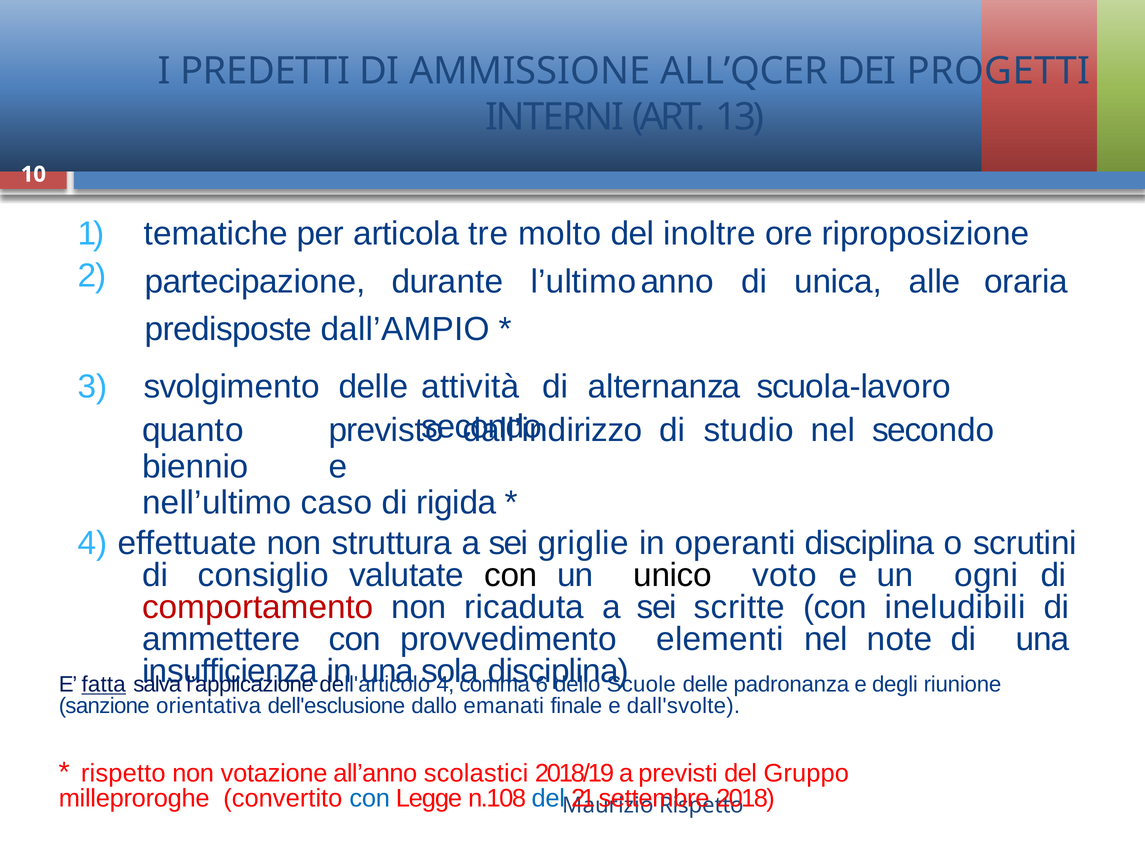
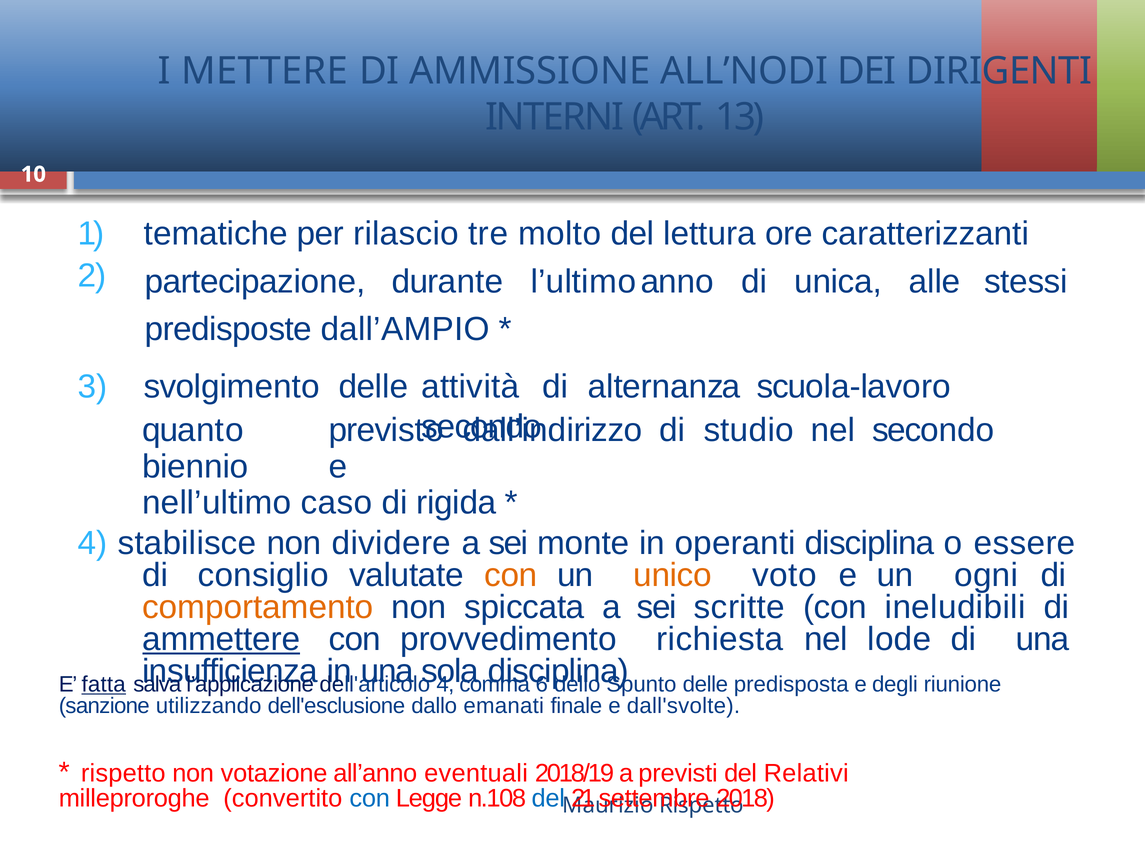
PREDETTI: PREDETTI -> METTERE (265, 71)
ALL’QCER: ALL’QCER -> ALL’NODI (744, 71)
PROGETTI: PROGETTI -> DIRIGENTI (999, 71)
articola: articola -> rilascio (406, 234)
inoltre: inoltre -> lettura (710, 234)
riproposizione: riproposizione -> caratterizzanti (925, 234)
oraria: oraria -> stessi (1026, 282)
effettuate: effettuate -> stabilisce (187, 543)
struttura: struttura -> dividere (391, 543)
griglie: griglie -> monte (583, 543)
scrutini: scrutini -> essere (1025, 543)
con colour: black -> orange (511, 575)
unico colour: black -> orange (673, 575)
comportamento colour: red -> orange (258, 607)
ricaduta: ricaduta -> spiccata (524, 607)
ammettere underline: none -> present (221, 639)
elementi: elementi -> richiesta (720, 639)
note: note -> lode (899, 639)
Scuole: Scuole -> Spunto (641, 684)
padronanza: padronanza -> predisposta (791, 684)
orientativa: orientativa -> utilizzando (209, 706)
scolastici: scolastici -> eventuali (476, 773)
Gruppo: Gruppo -> Relativi (806, 773)
